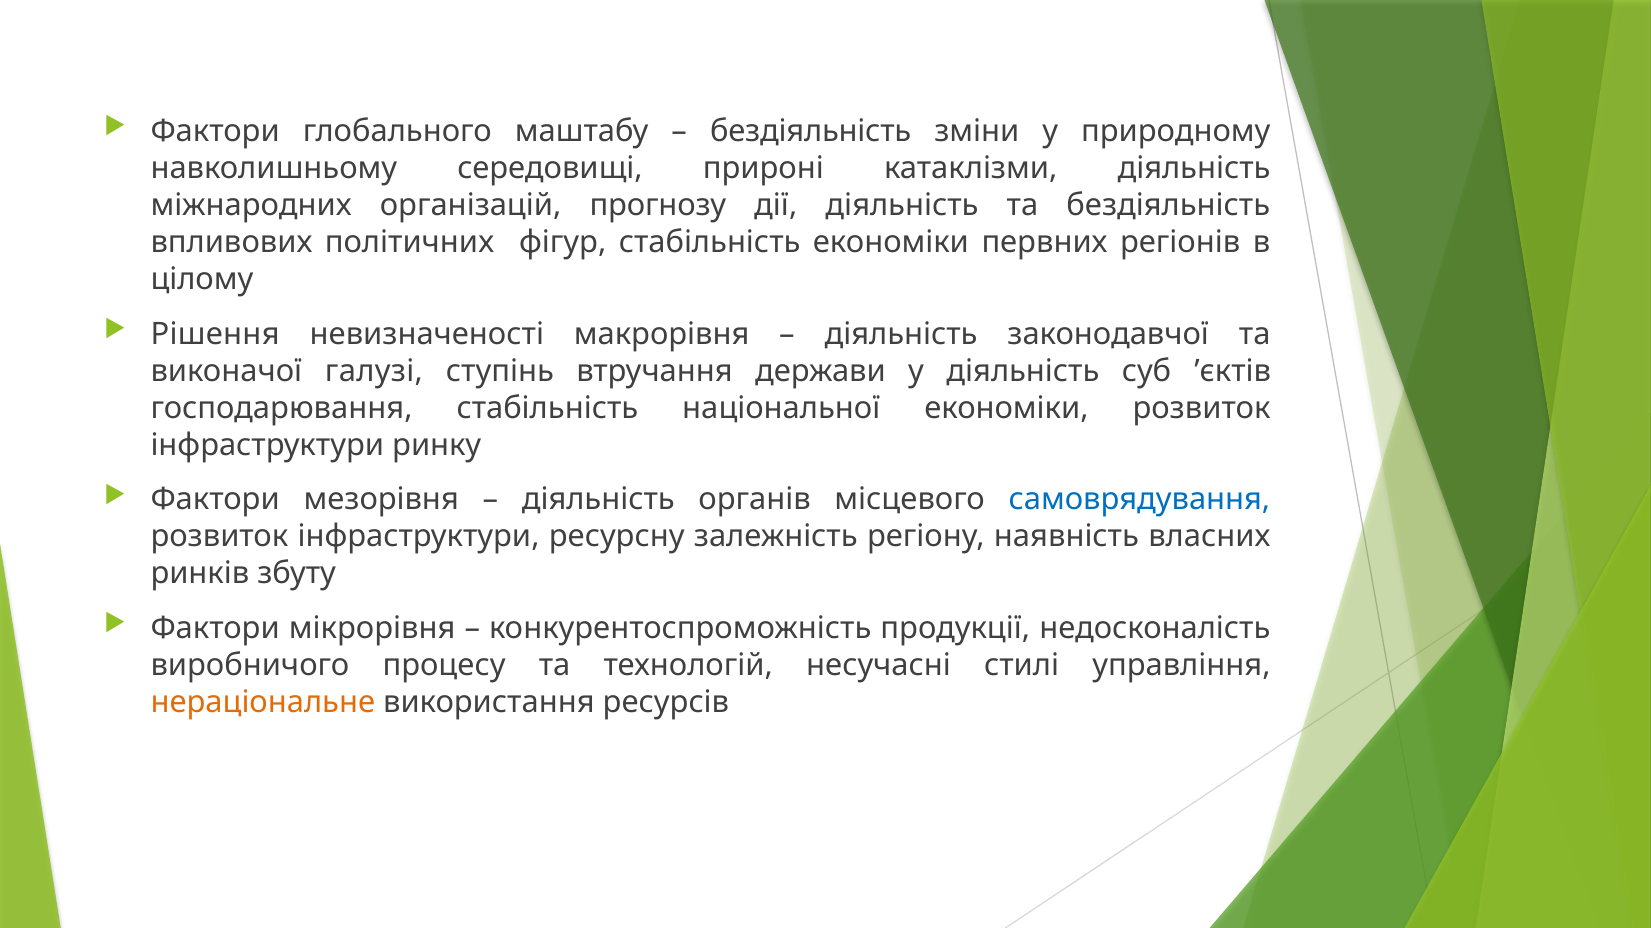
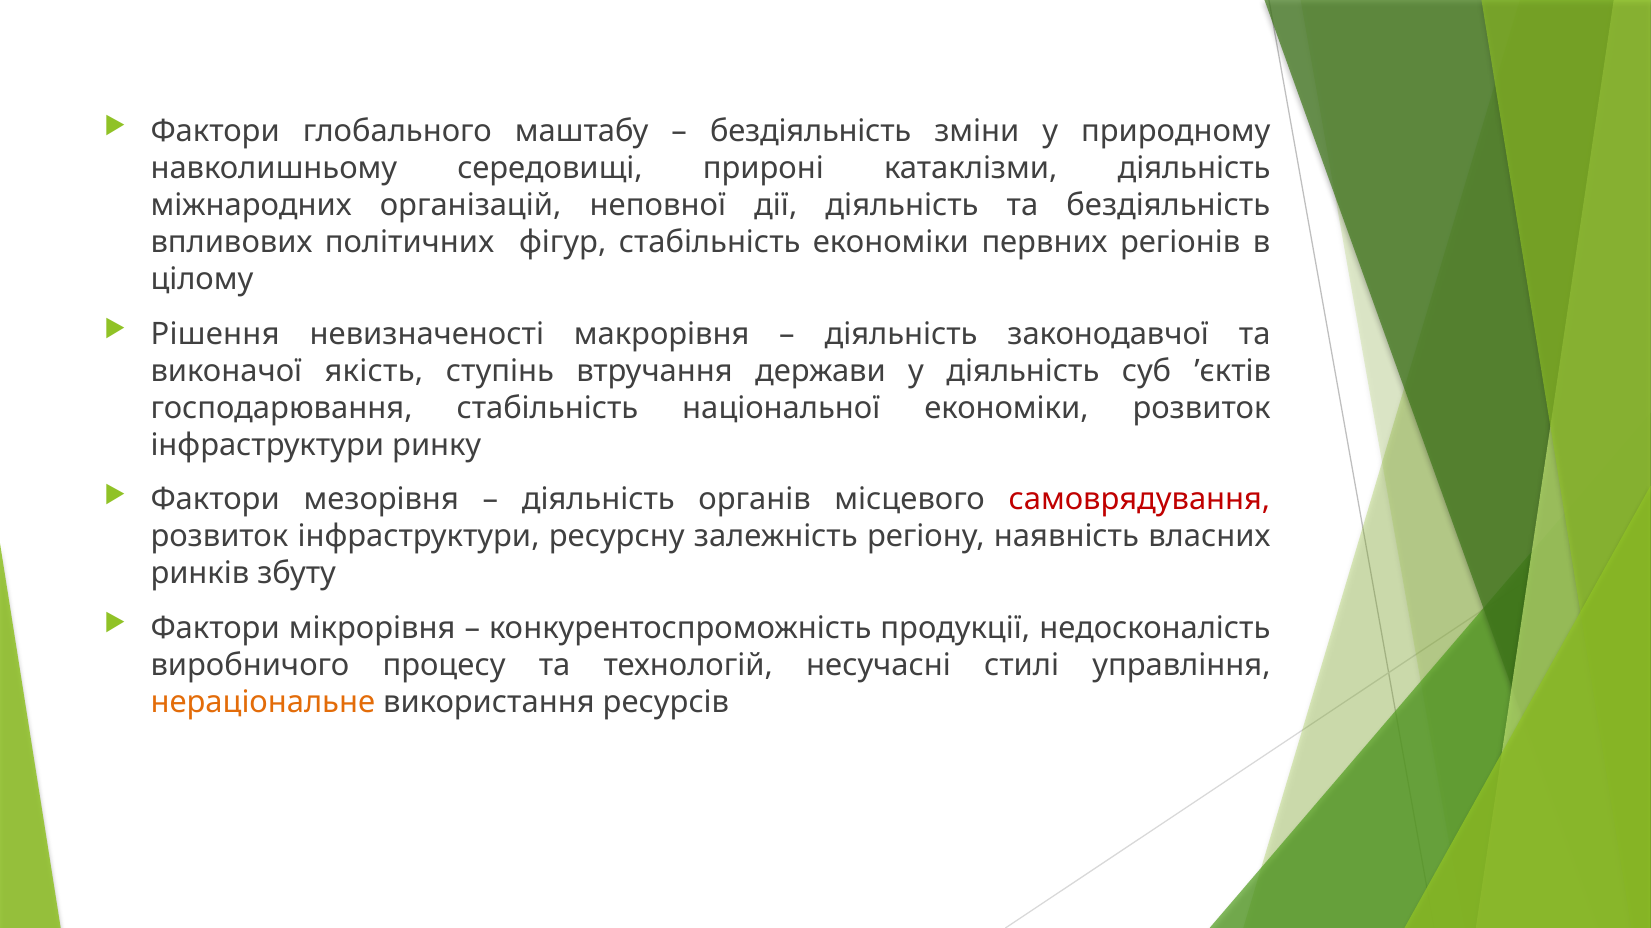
прогнозу: прогнозу -> неповної (658, 205)
галузі: галузі -> якість (374, 371)
самоврядування colour: blue -> red (1139, 500)
